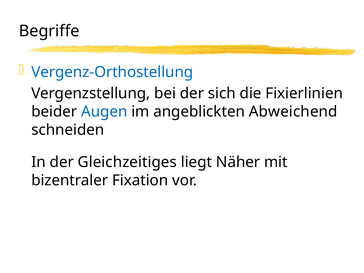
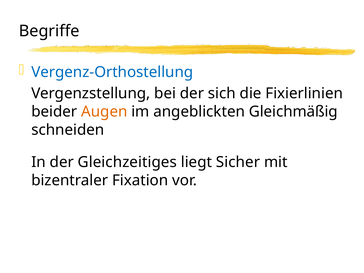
Augen colour: blue -> orange (104, 112)
Abweichend: Abweichend -> Gleichmäßig (293, 112)
Näher: Näher -> Sicher (238, 162)
